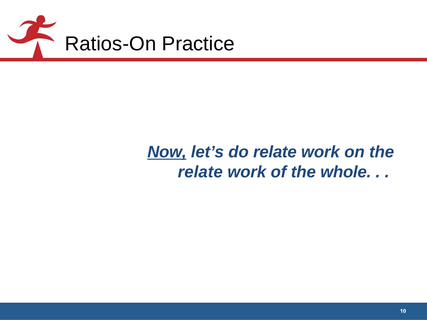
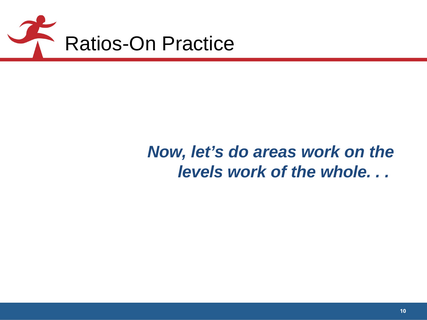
Now underline: present -> none (167, 152)
do relate: relate -> areas (275, 152)
relate: relate -> levels (200, 172)
